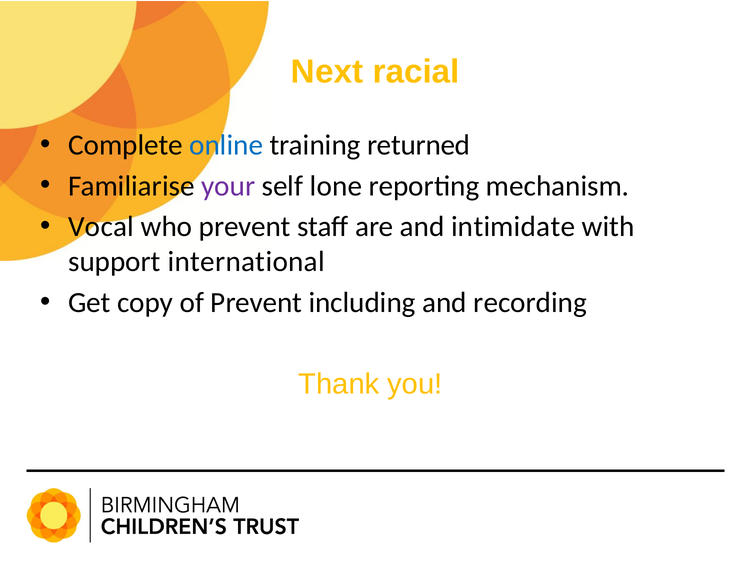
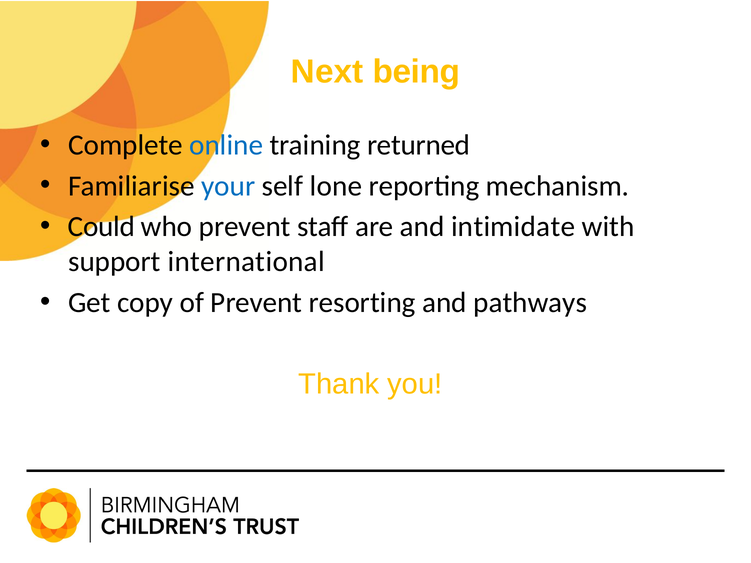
racial: racial -> being (416, 72)
your colour: purple -> blue (228, 186)
Vocal: Vocal -> Could (101, 227)
including: including -> resorting (362, 303)
recording: recording -> pathways (530, 303)
